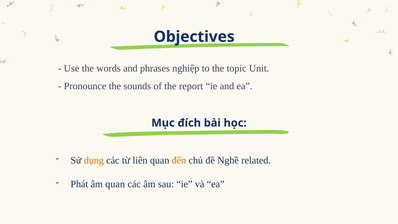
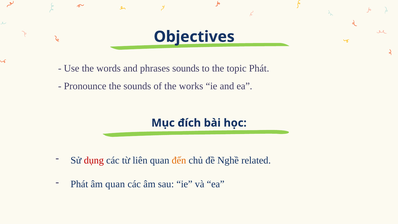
phrases nghiệp: nghiệp -> sounds (186, 68)
topic Unit: Unit -> Phát (259, 68)
report: report -> works (191, 86)
dụng colour: orange -> red (94, 160)
